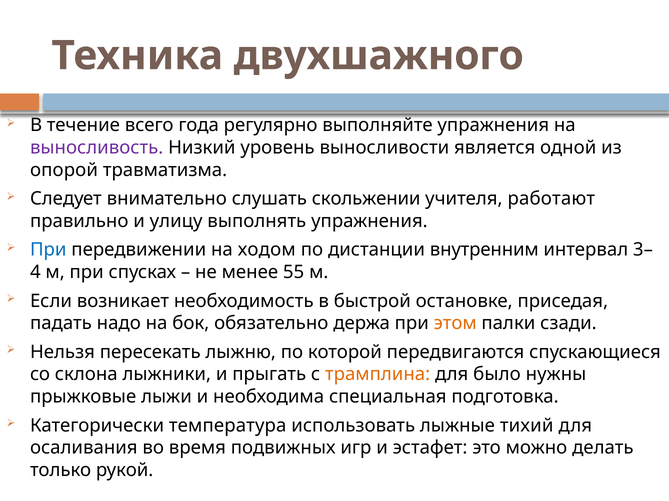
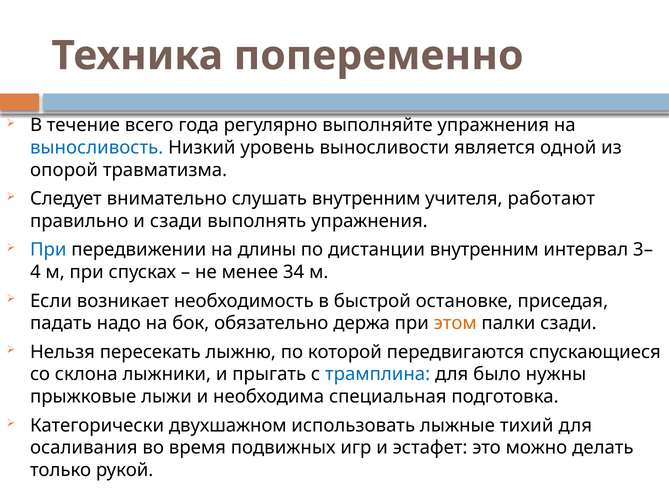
двухшажного: двухшажного -> попеременно (379, 56)
выносливость colour: purple -> blue (97, 148)
слушать скольжении: скольжении -> внутренним (366, 199)
и улицу: улицу -> сзади (176, 221)
ходом: ходом -> длины (267, 250)
55: 55 -> 34 (294, 273)
трамплина colour: orange -> blue (378, 375)
температура: температура -> двухшажном (228, 426)
